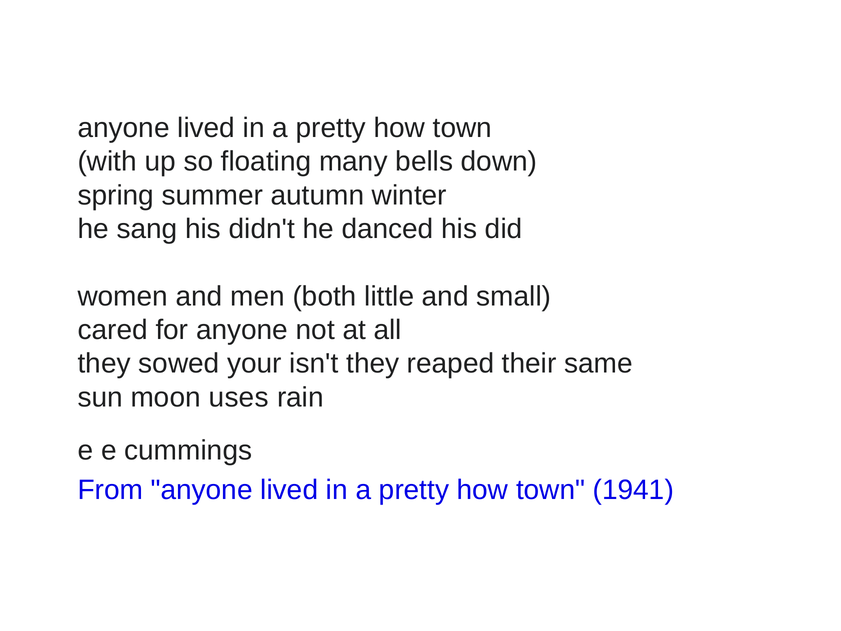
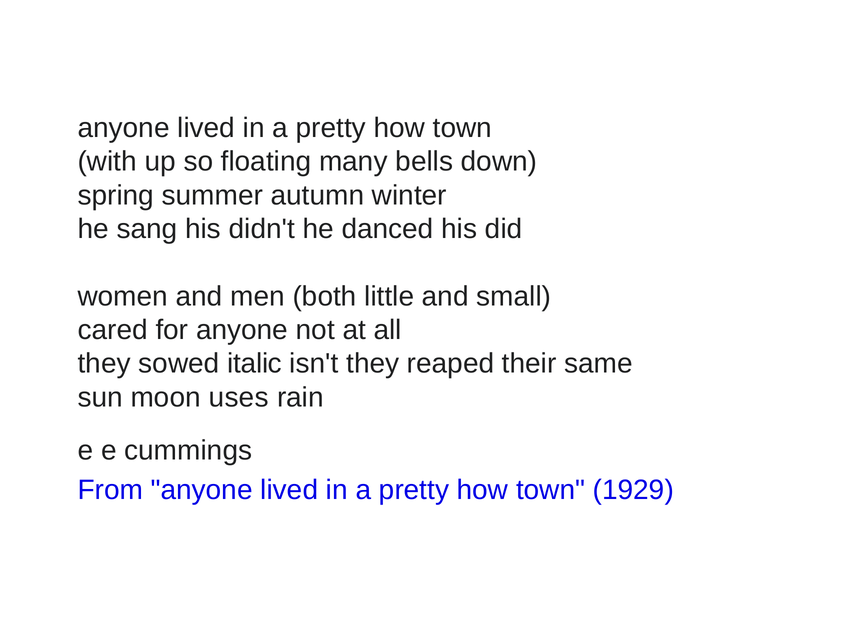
your: your -> italic (255, 364)
1941: 1941 -> 1929 (633, 490)
